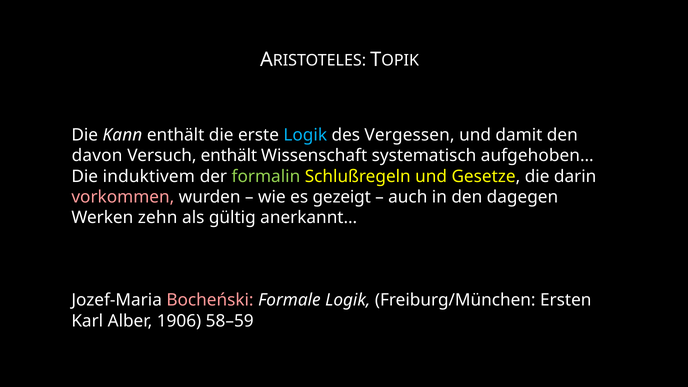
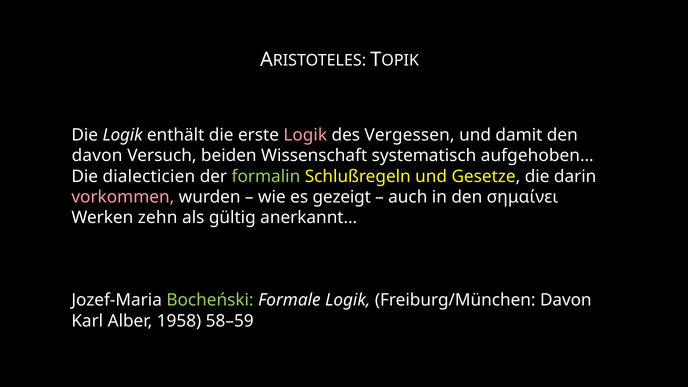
Die Kann: Kann -> Logik (123, 135)
Logik colour: light blue -> pink (305, 135)
Versuch enthält: enthält -> beiden (229, 156)
induktivem: induktivem -> dialecticien (149, 176)
dagegen: dagegen -> σημαίνει (522, 197)
Bocheński colour: pink -> light green (210, 300)
Freiburg/München Ersten: Ersten -> Davon (566, 300)
1906: 1906 -> 1958 (179, 321)
